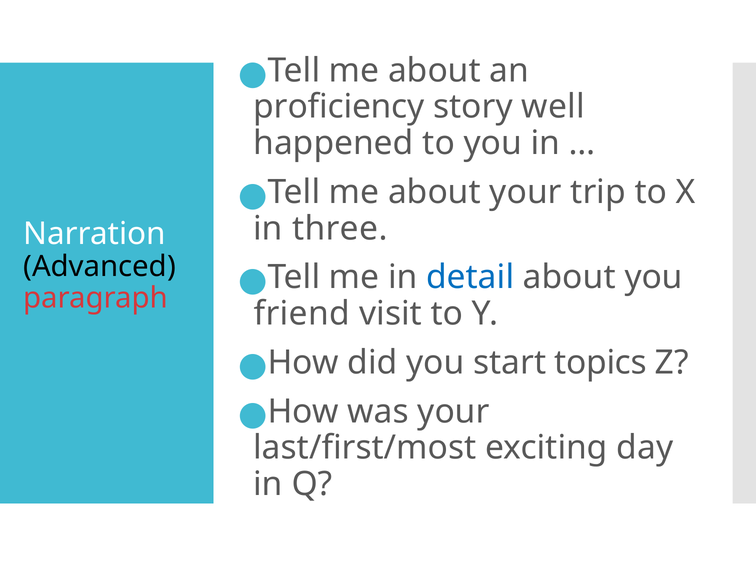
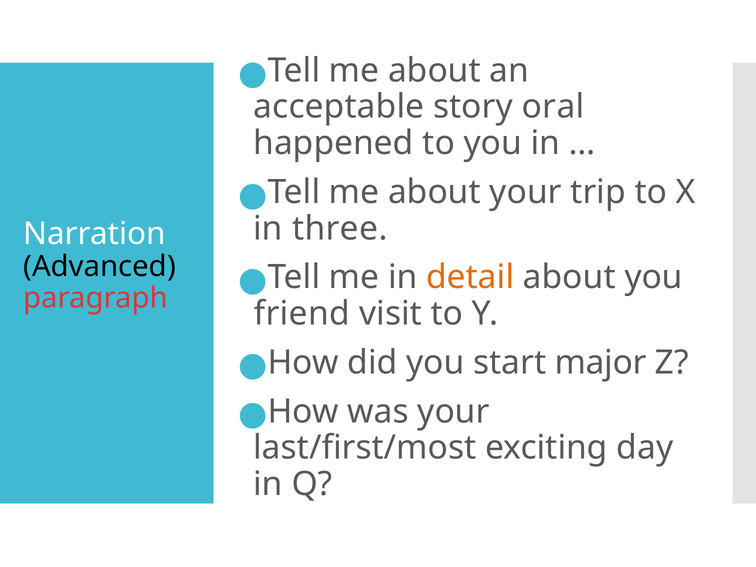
proficiency: proficiency -> acceptable (339, 107)
well: well -> oral (553, 107)
detail colour: blue -> orange (470, 277)
topics: topics -> major (601, 363)
